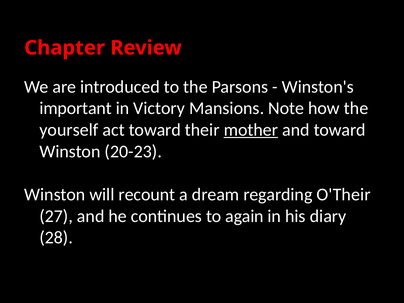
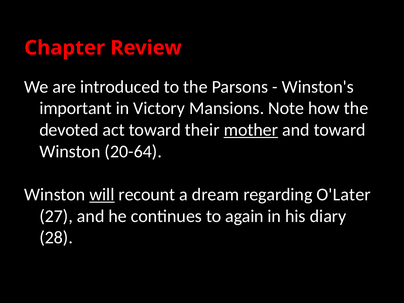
yourself: yourself -> devoted (69, 130)
20-23: 20-23 -> 20-64 (133, 151)
will underline: none -> present (102, 195)
O'Their: O'Their -> O'Later (344, 195)
